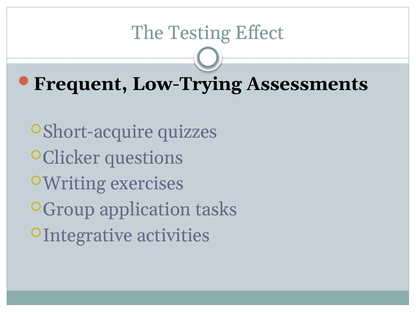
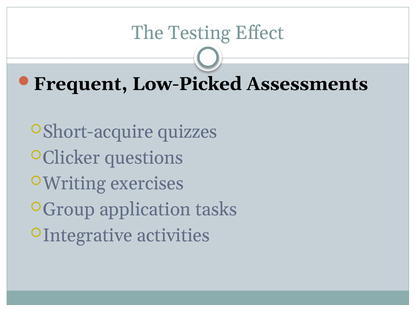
Low-Trying: Low-Trying -> Low-Picked (187, 84)
